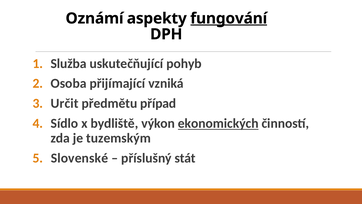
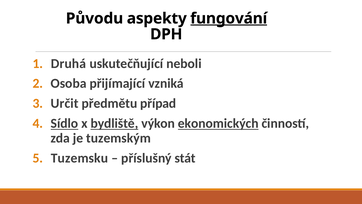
Oznámí: Oznámí -> Původu (95, 18)
Služba: Služba -> Druhá (69, 63)
pohyb: pohyb -> neboli (184, 63)
Sídlo underline: none -> present (64, 123)
bydliště underline: none -> present (114, 123)
Slovenské: Slovenské -> Tuzemsku (79, 158)
